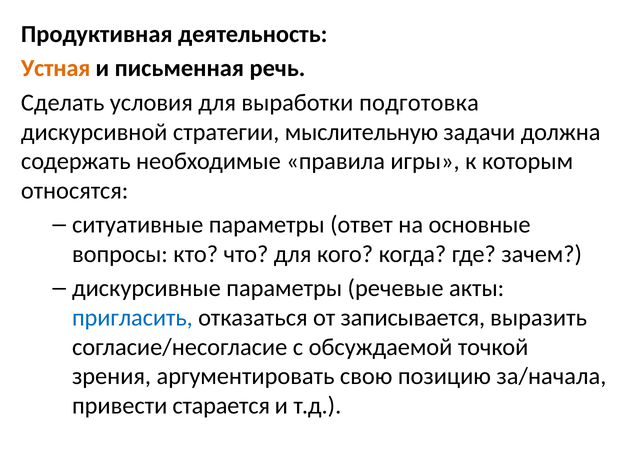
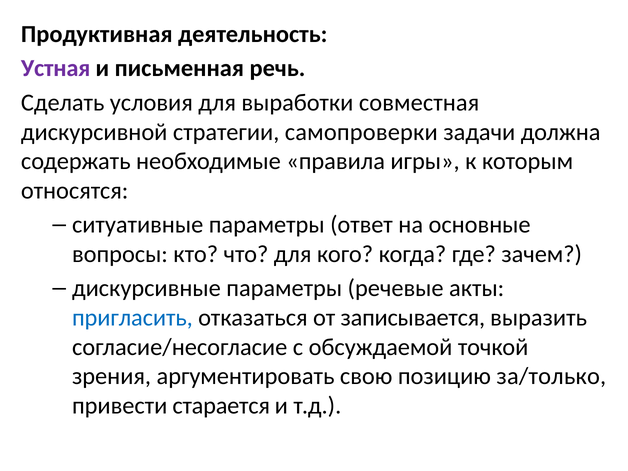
Устная colour: orange -> purple (56, 68)
подготовка: подготовка -> совместная (419, 103)
мыслительную: мыслительную -> самопроверки (361, 132)
за/начала: за/начала -> за/только (551, 376)
